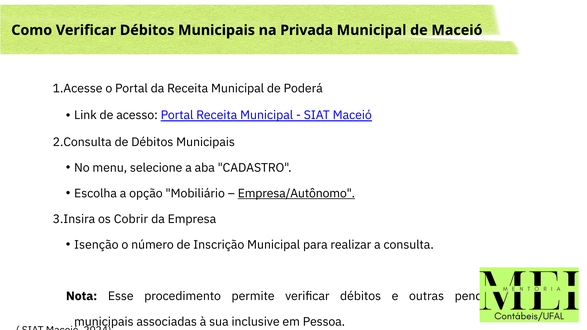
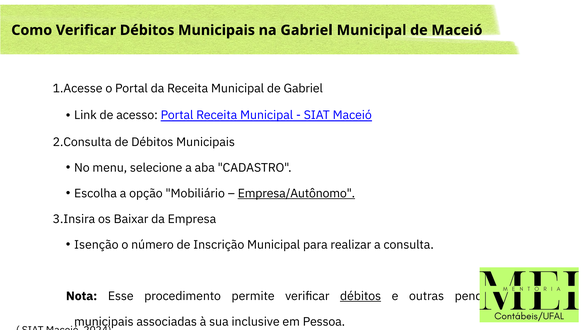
na Privada: Privada -> Gabriel (307, 30)
de Poderá: Poderá -> Gabriel (303, 89)
Cobrir: Cobrir -> Baixar (131, 219)
débitos underline: none -> present (361, 296)
